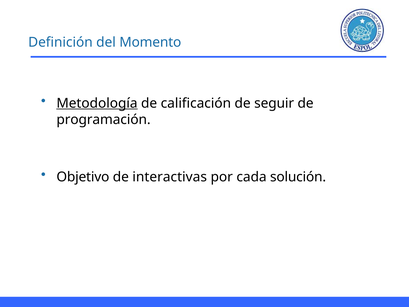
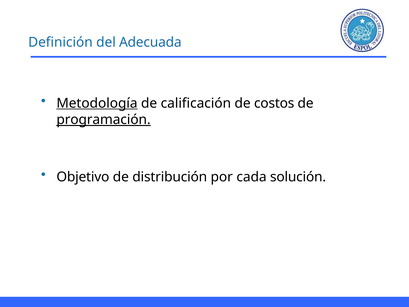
Momento: Momento -> Adecuada (150, 42)
seguir: seguir -> costos (274, 103)
programación underline: none -> present (104, 119)
interactivas: interactivas -> distribución (170, 177)
